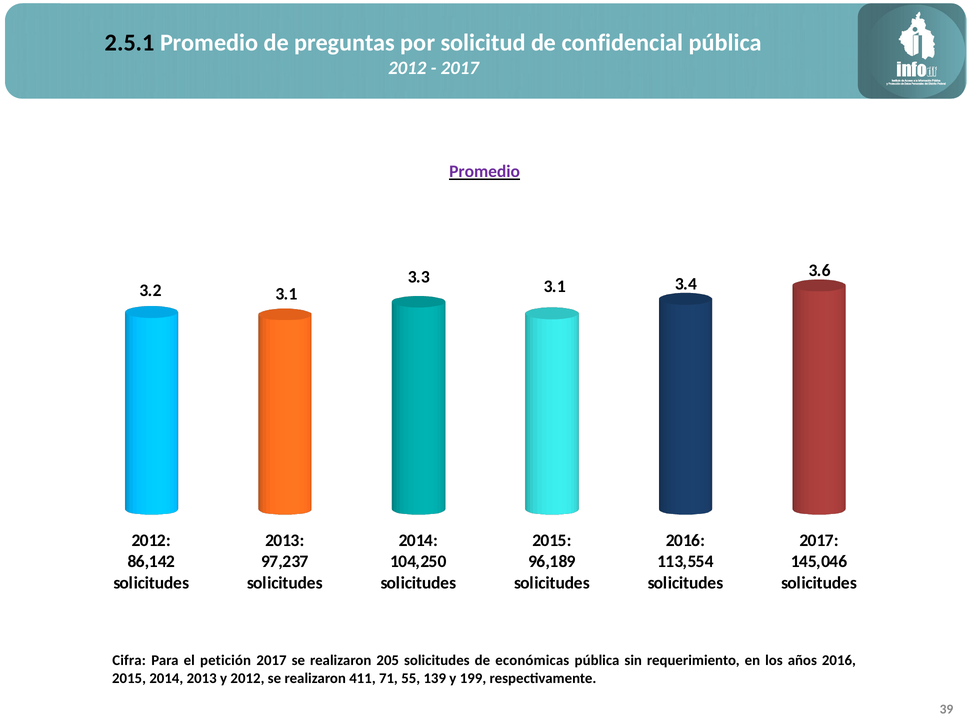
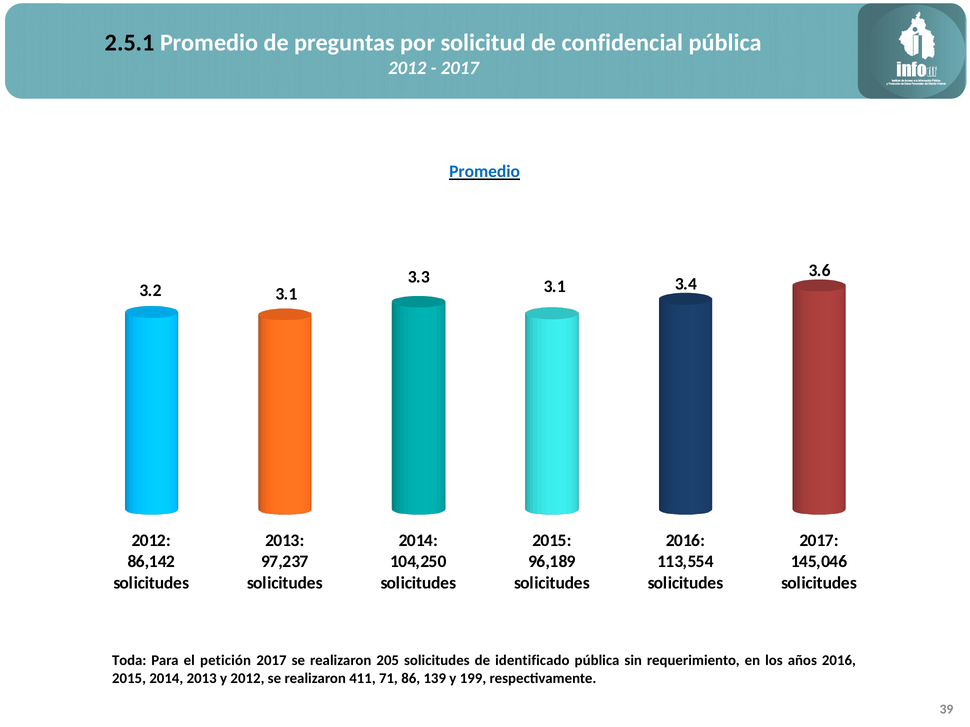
Promedio colour: purple -> blue (485, 172)
Cifra: Cifra -> Toda (129, 661)
económicas: económicas -> identificado (532, 661)
55: 55 -> 86 (411, 679)
